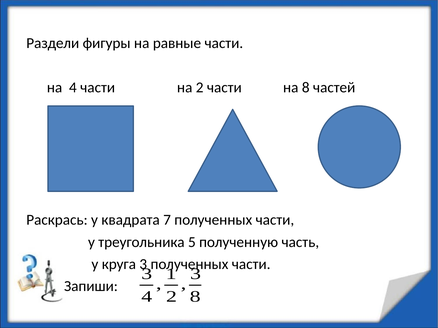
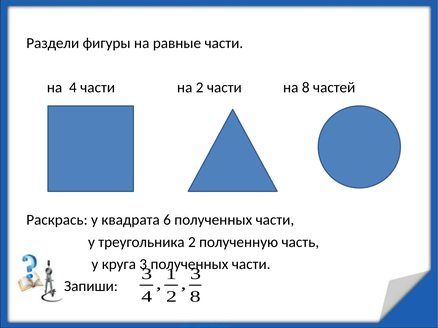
7: 7 -> 6 (167, 220)
треугольника 5: 5 -> 2 (192, 242)
